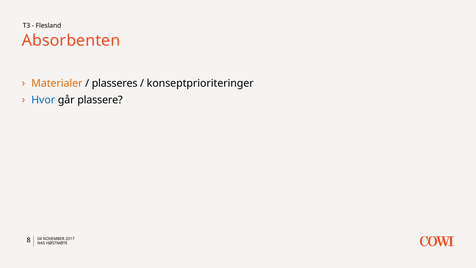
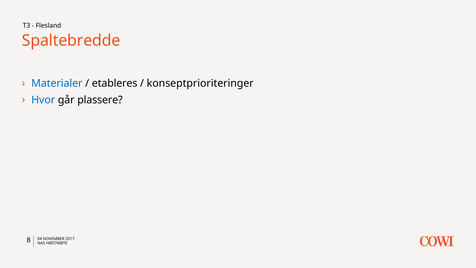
Absorbenten: Absorbenten -> Spaltebredde (71, 41)
Materialer colour: orange -> blue (57, 83)
plasseres: plasseres -> etableres (115, 83)
